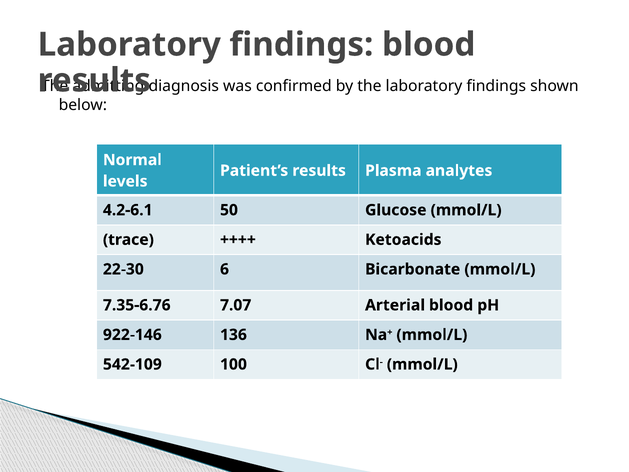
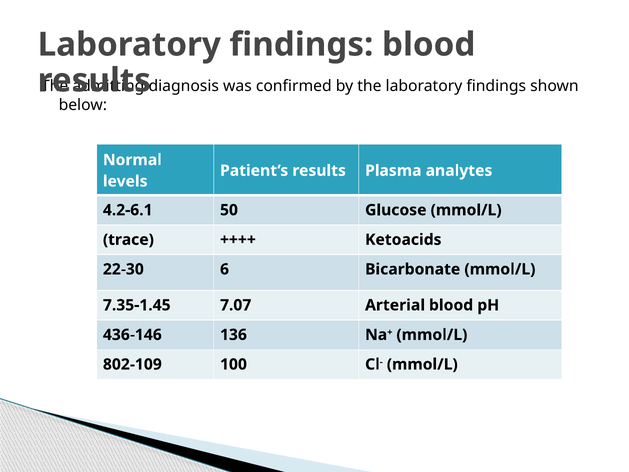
7.35-6.76: 7.35-6.76 -> 7.35-1.45 (137, 305)
922-146: 922-146 -> 436-146 (132, 335)
542-109: 542-109 -> 802-109 (132, 364)
